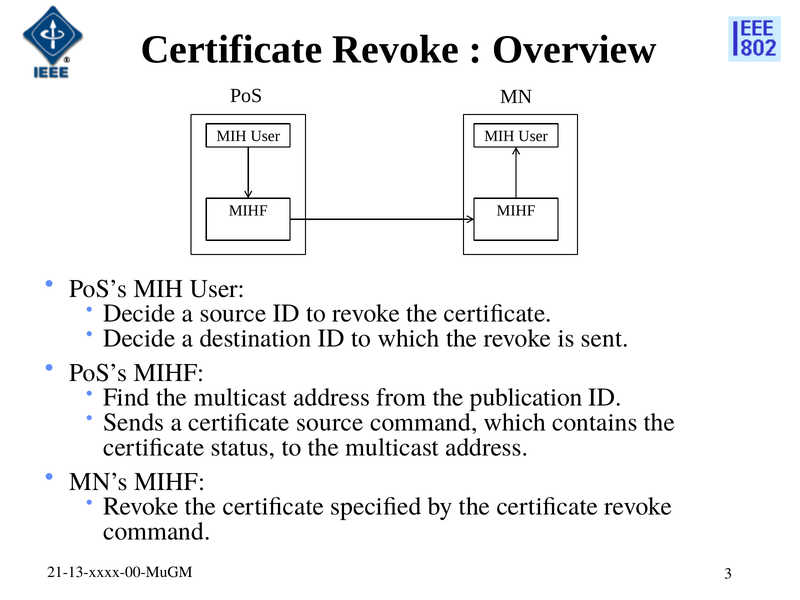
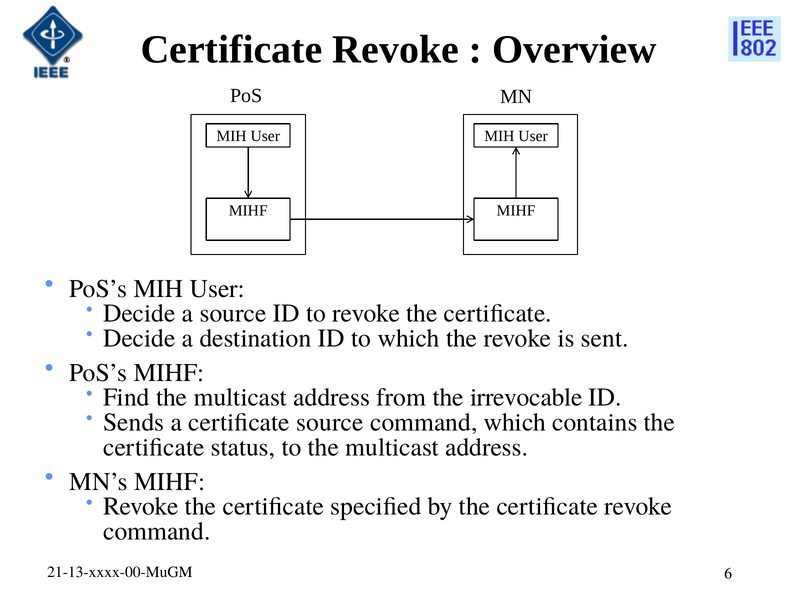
publication: publication -> irrevocable (526, 398)
3: 3 -> 6 (728, 574)
